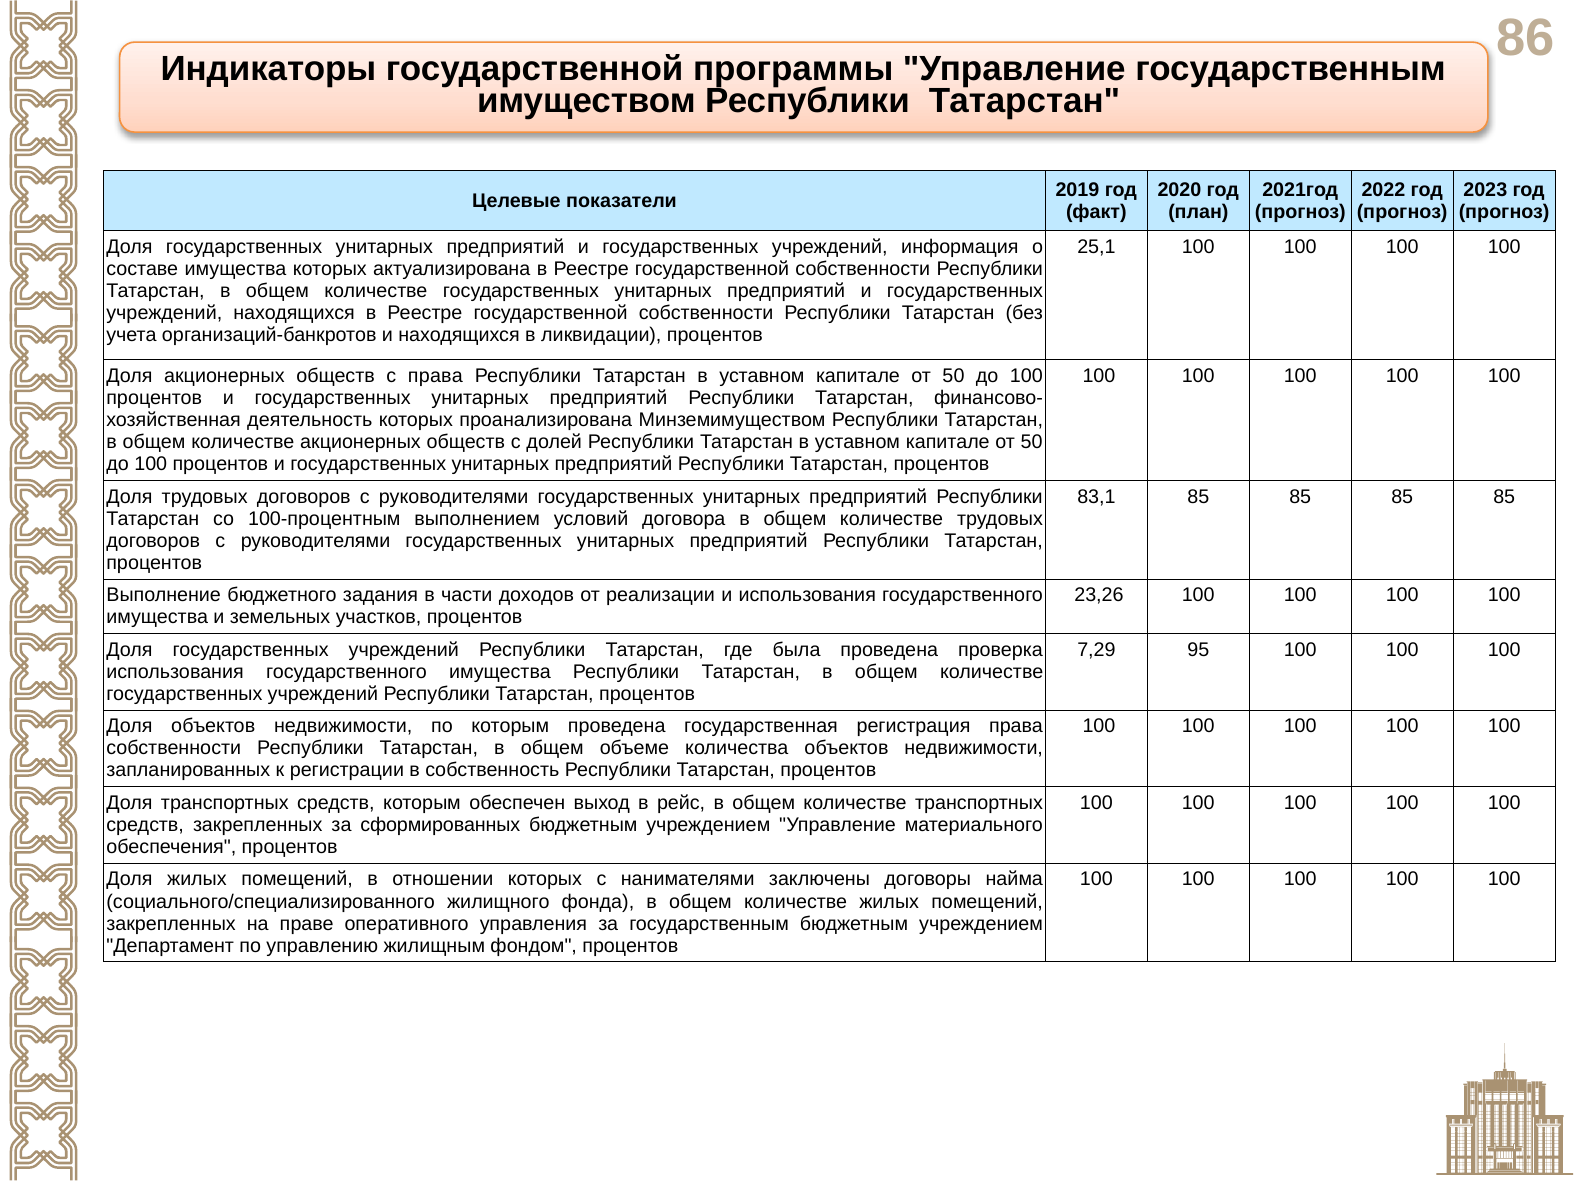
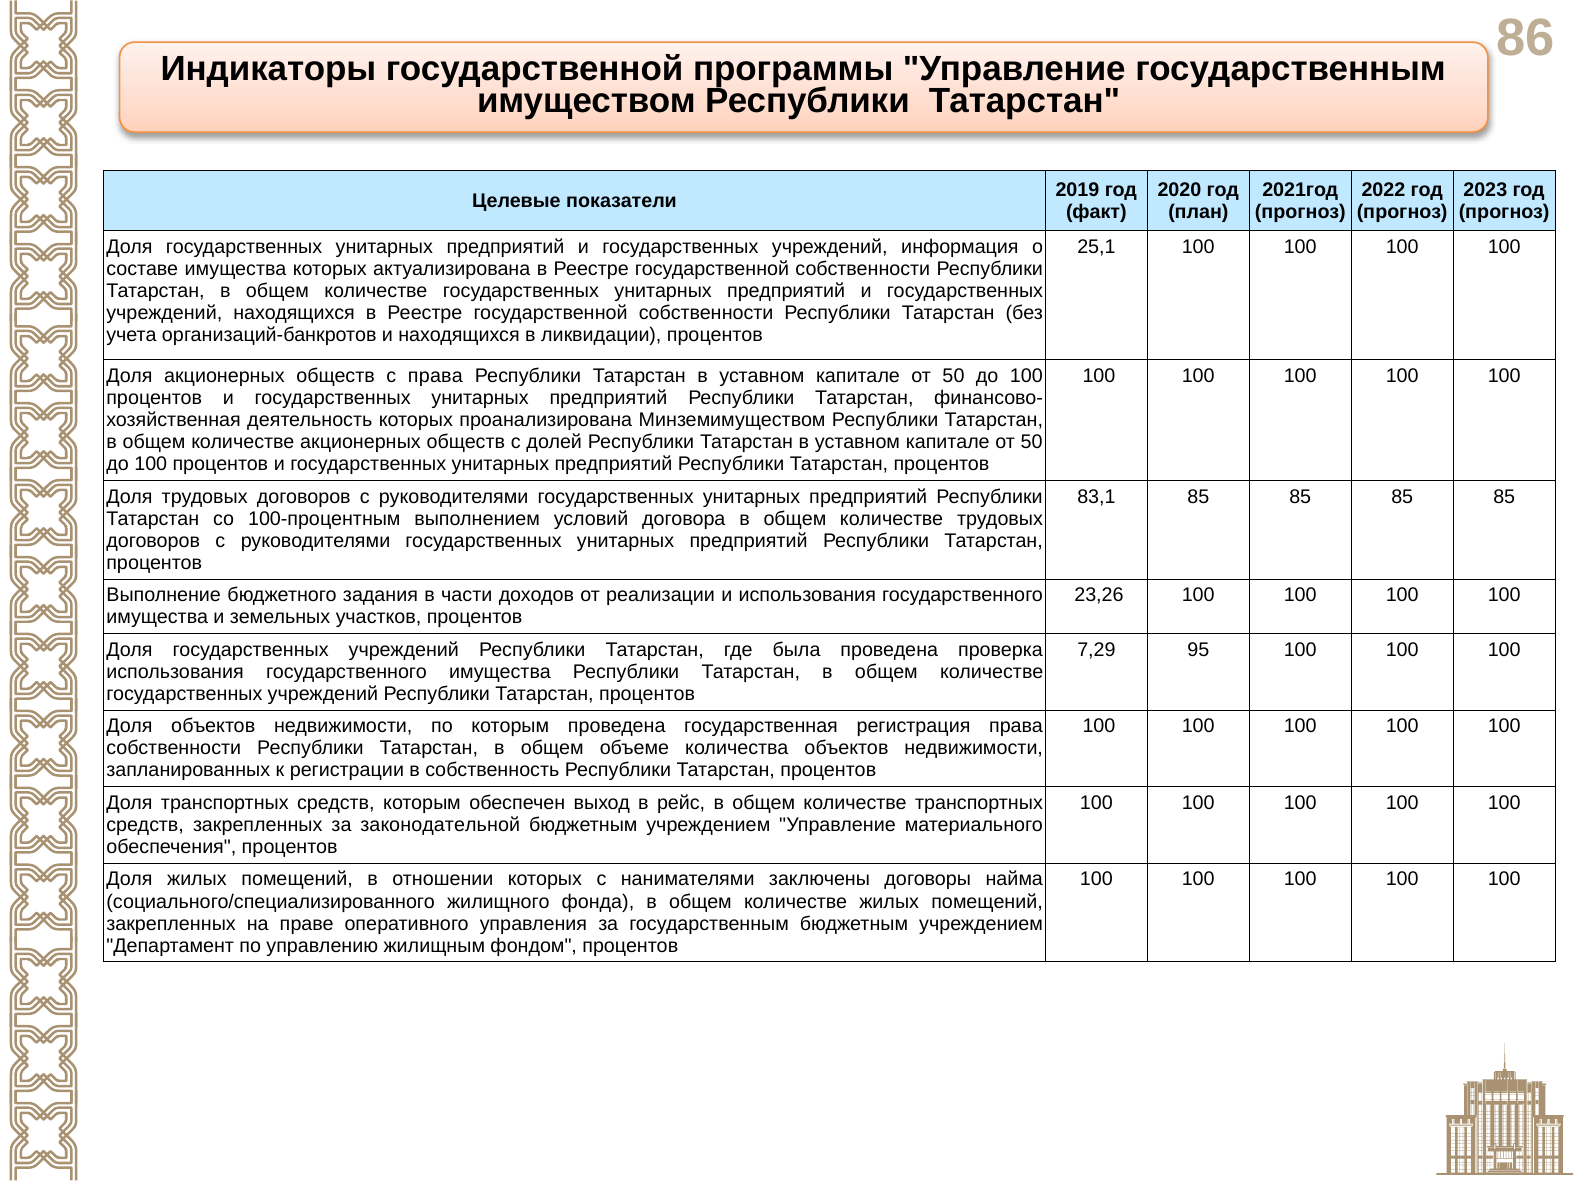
сформированных: сформированных -> законодательной (440, 825)
